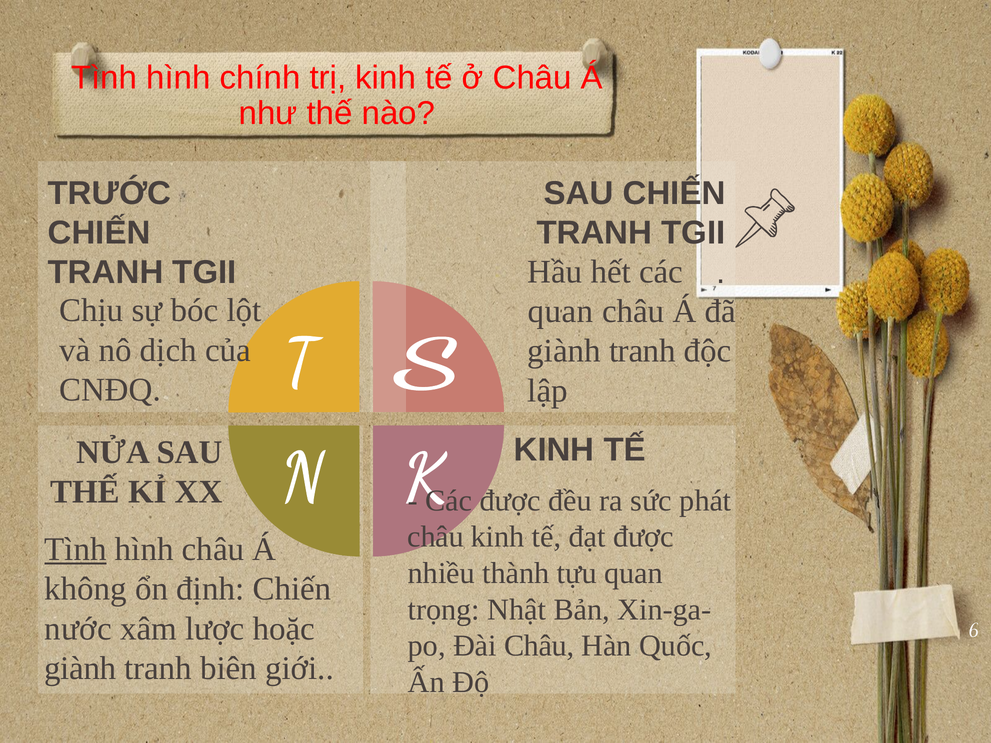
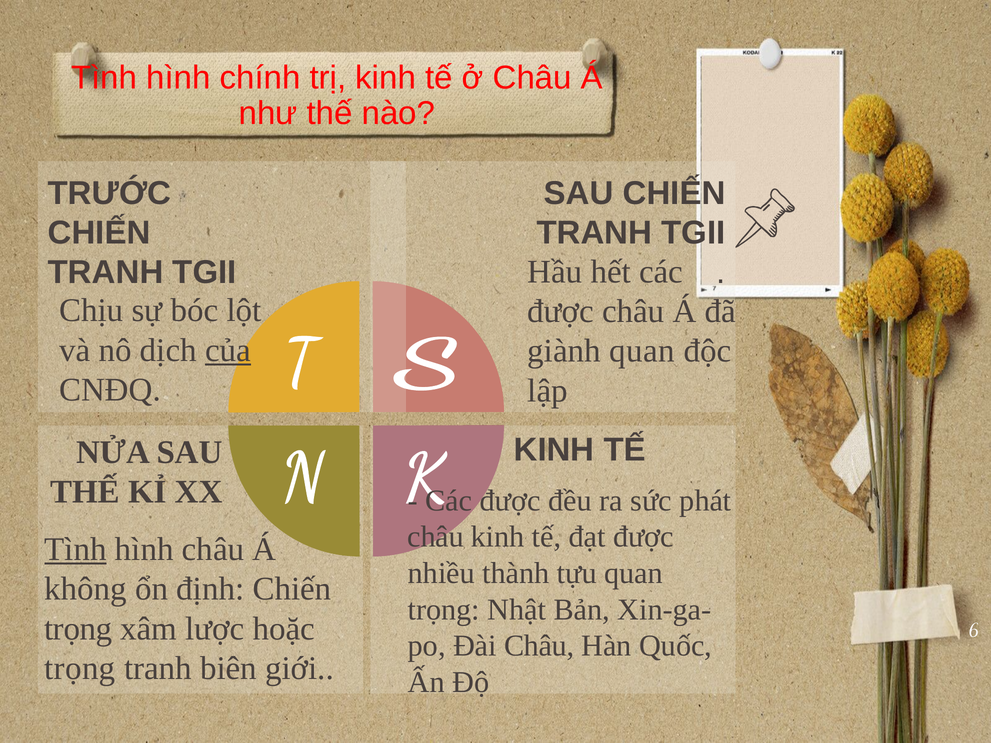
quan: quan -> được (561, 311)
của underline: none -> present (228, 350)
tranh: tranh -> quan (642, 351)
nước: nước -> trọng (78, 629)
giành: giành -> trọng (80, 668)
